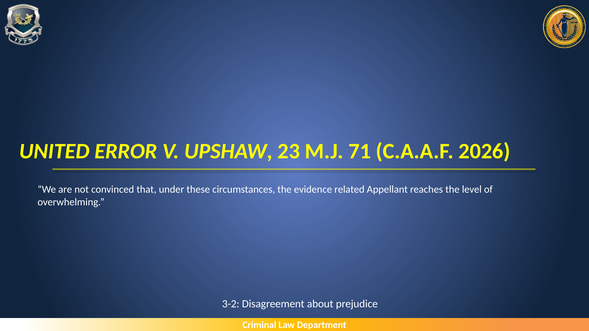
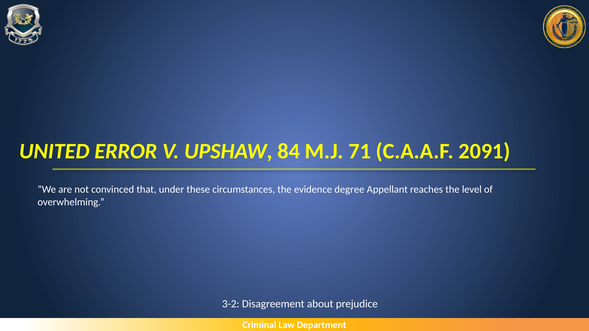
23: 23 -> 84 (289, 151)
2026: 2026 -> 2091 (484, 151)
related: related -> degree (349, 190)
